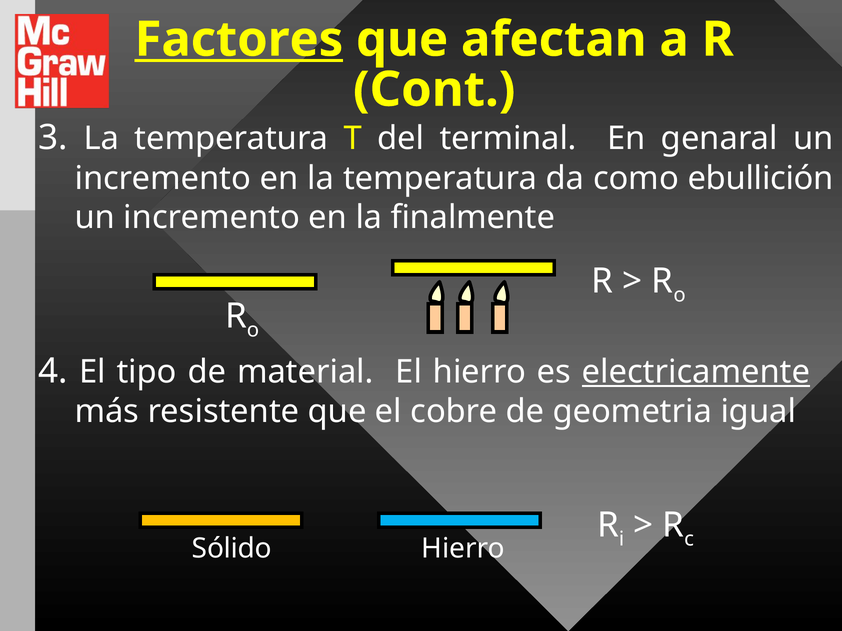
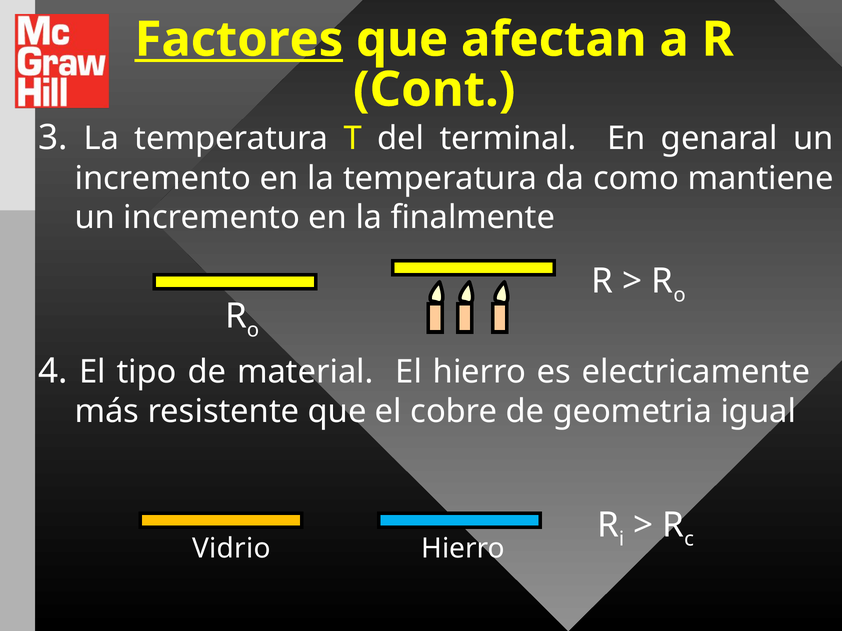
ebullición: ebullición -> mantiene (761, 178)
electricamente underline: present -> none (696, 372)
Sólido: Sólido -> Vidrio (231, 549)
